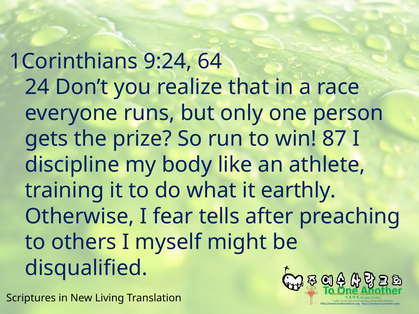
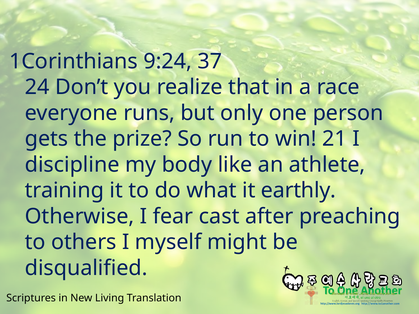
64: 64 -> 37 (210, 61)
87: 87 -> 21 (335, 139)
tells: tells -> cast (219, 216)
